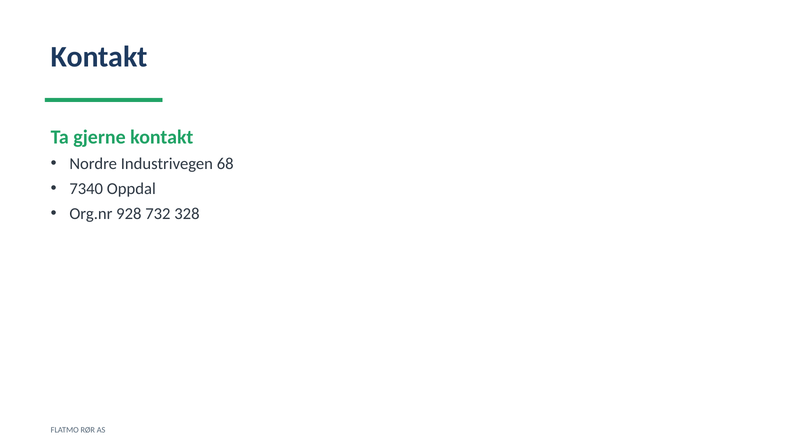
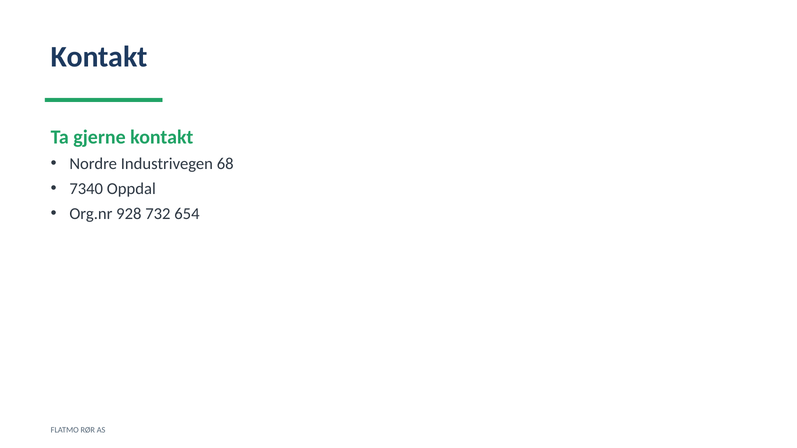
328: 328 -> 654 (187, 214)
